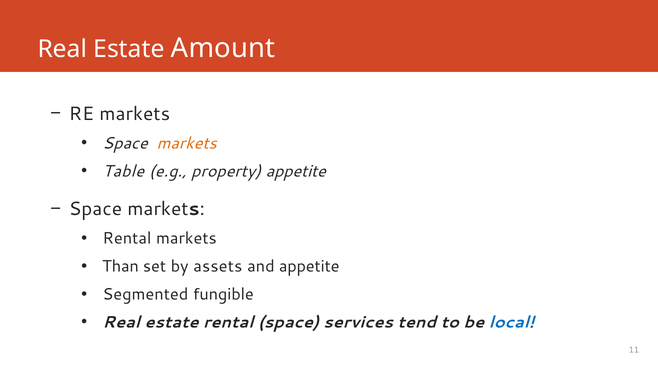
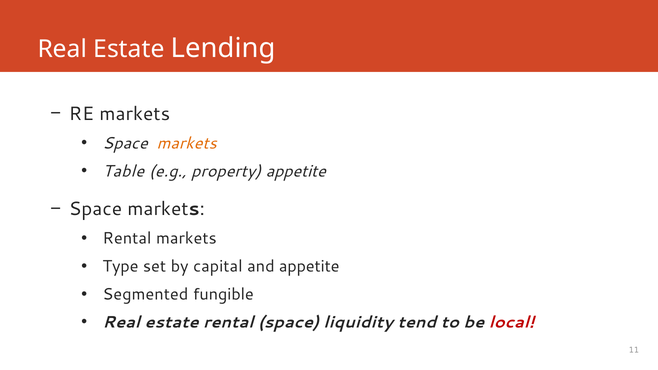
Amount: Amount -> Lending (223, 48)
Than: Than -> Type (120, 267)
assets: assets -> capital (218, 267)
services: services -> liquidity (358, 323)
local colour: blue -> red (512, 323)
